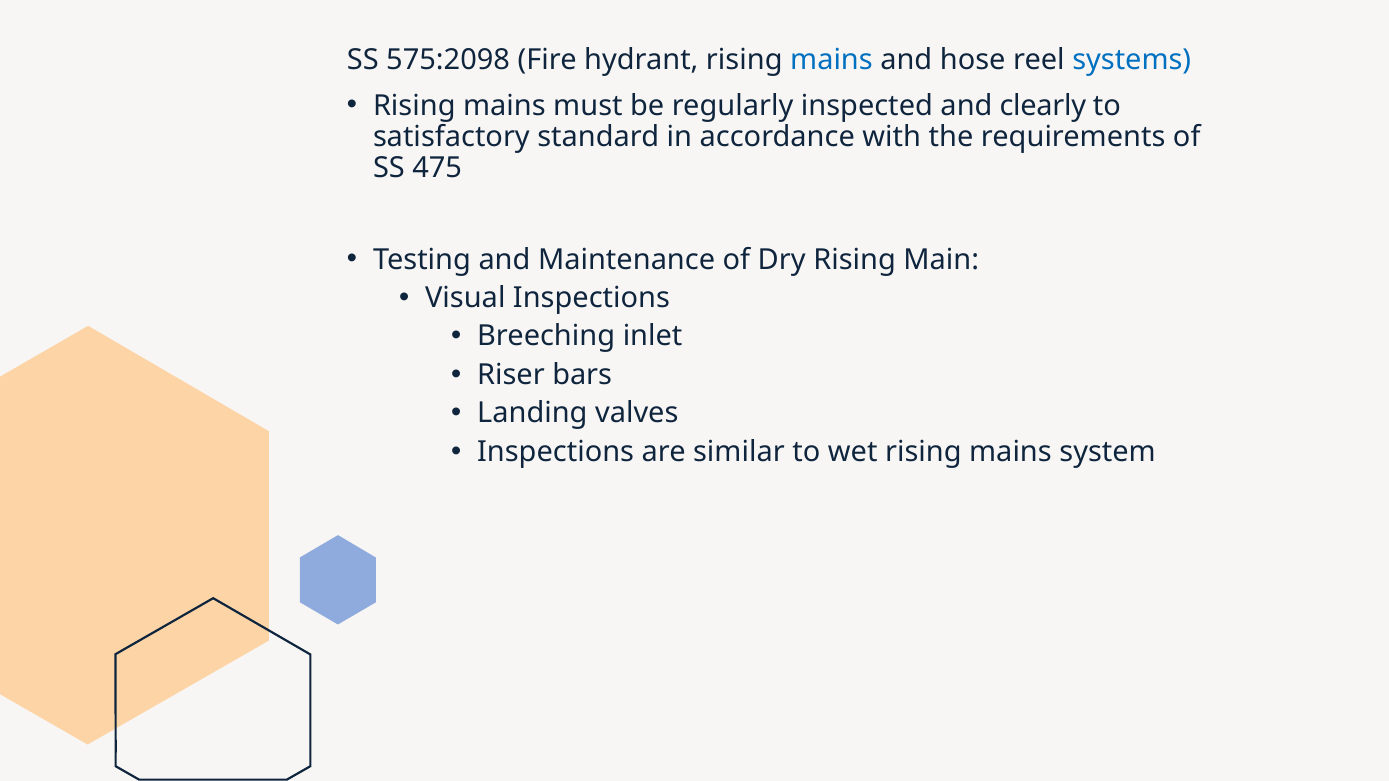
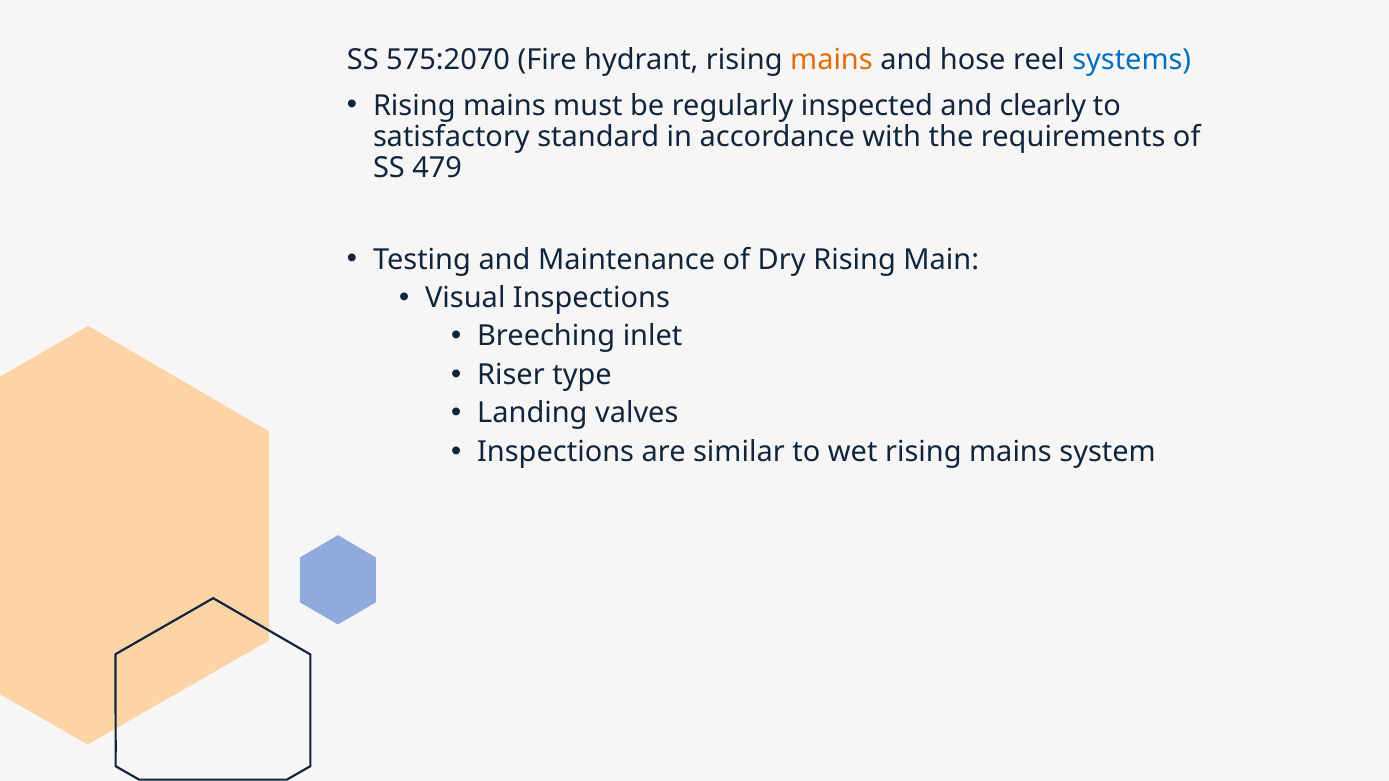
575:2098: 575:2098 -> 575:2070 (448, 60)
mains colour: blue -> orange (831, 60)
475: 475 -> 479 (437, 168)
bars: bars -> type (582, 375)
